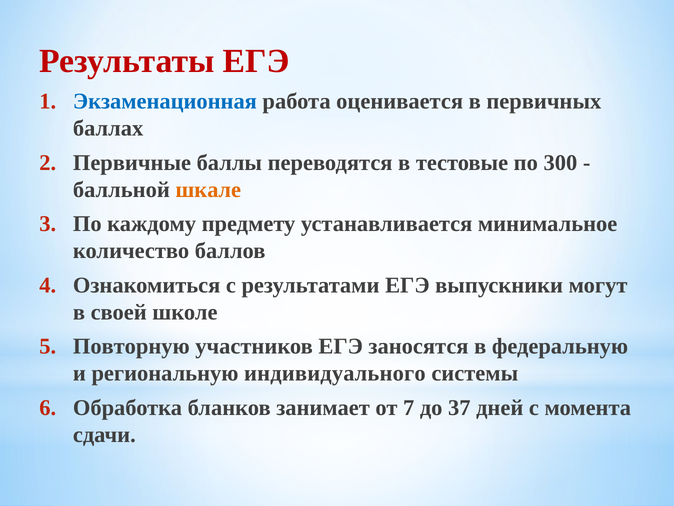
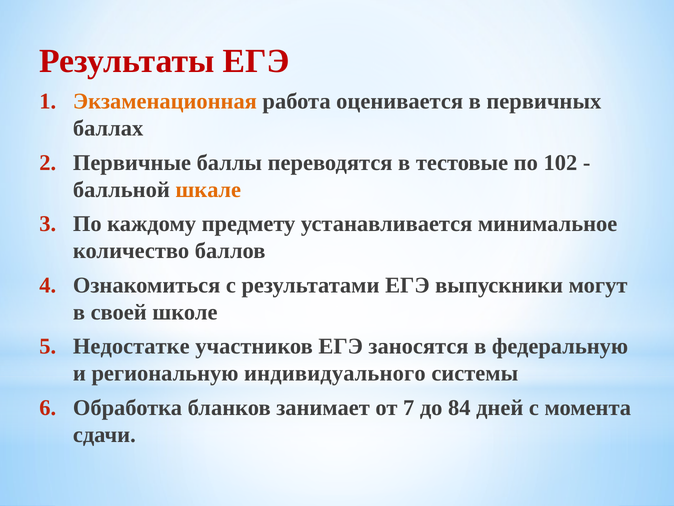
Экзаменационная colour: blue -> orange (165, 101)
300: 300 -> 102 (560, 163)
Повторную: Повторную -> Недостатке (131, 346)
37: 37 -> 84 (459, 407)
